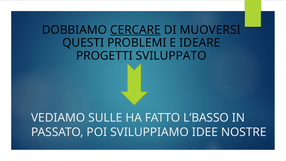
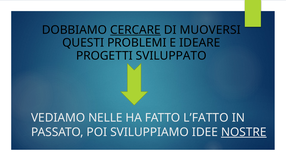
SULLE: SULLE -> NELLE (105, 118)
L’BASSO: L’BASSO -> L’FATTO (206, 118)
NOSTRE underline: none -> present (244, 132)
